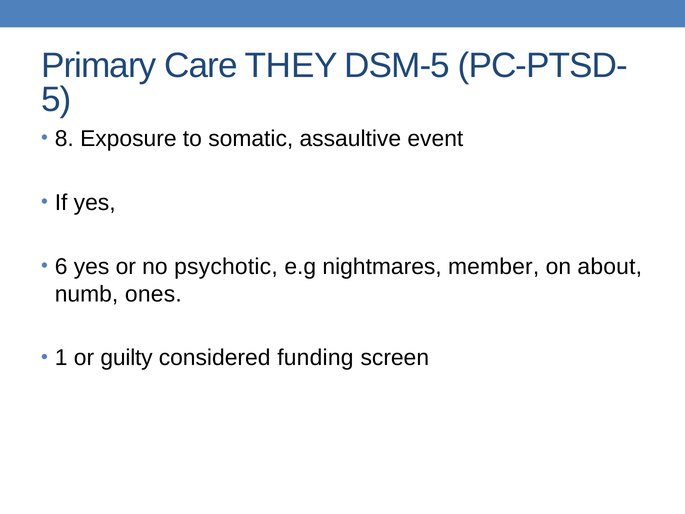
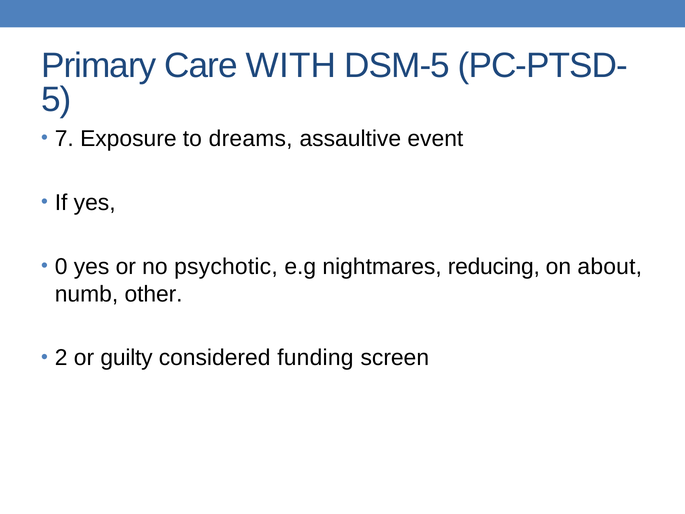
THEY: THEY -> WITH (291, 66)
8: 8 -> 7 (64, 139)
somatic: somatic -> dreams (251, 139)
6: 6 -> 0 (61, 266)
member: member -> reducing (494, 266)
ones: ones -> other (154, 294)
1: 1 -> 2 (61, 358)
